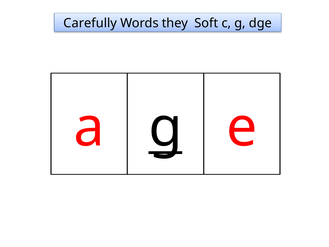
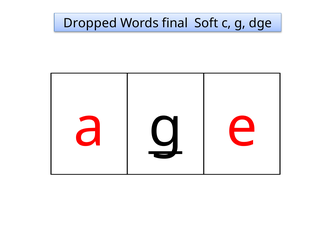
Carefully: Carefully -> Dropped (90, 23)
they: they -> final (175, 23)
